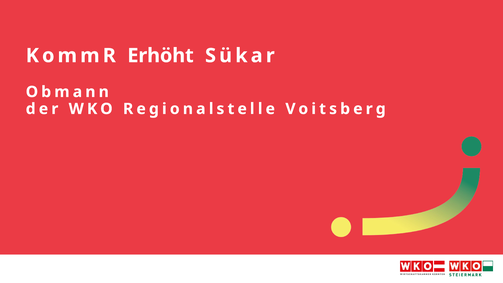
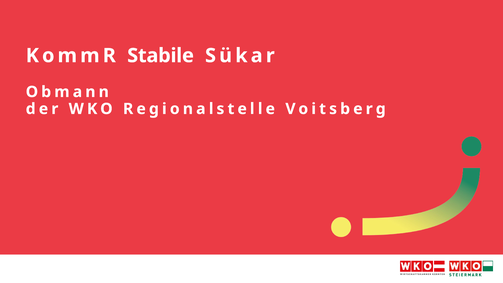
Erhöht: Erhöht -> Stabile (161, 56)
